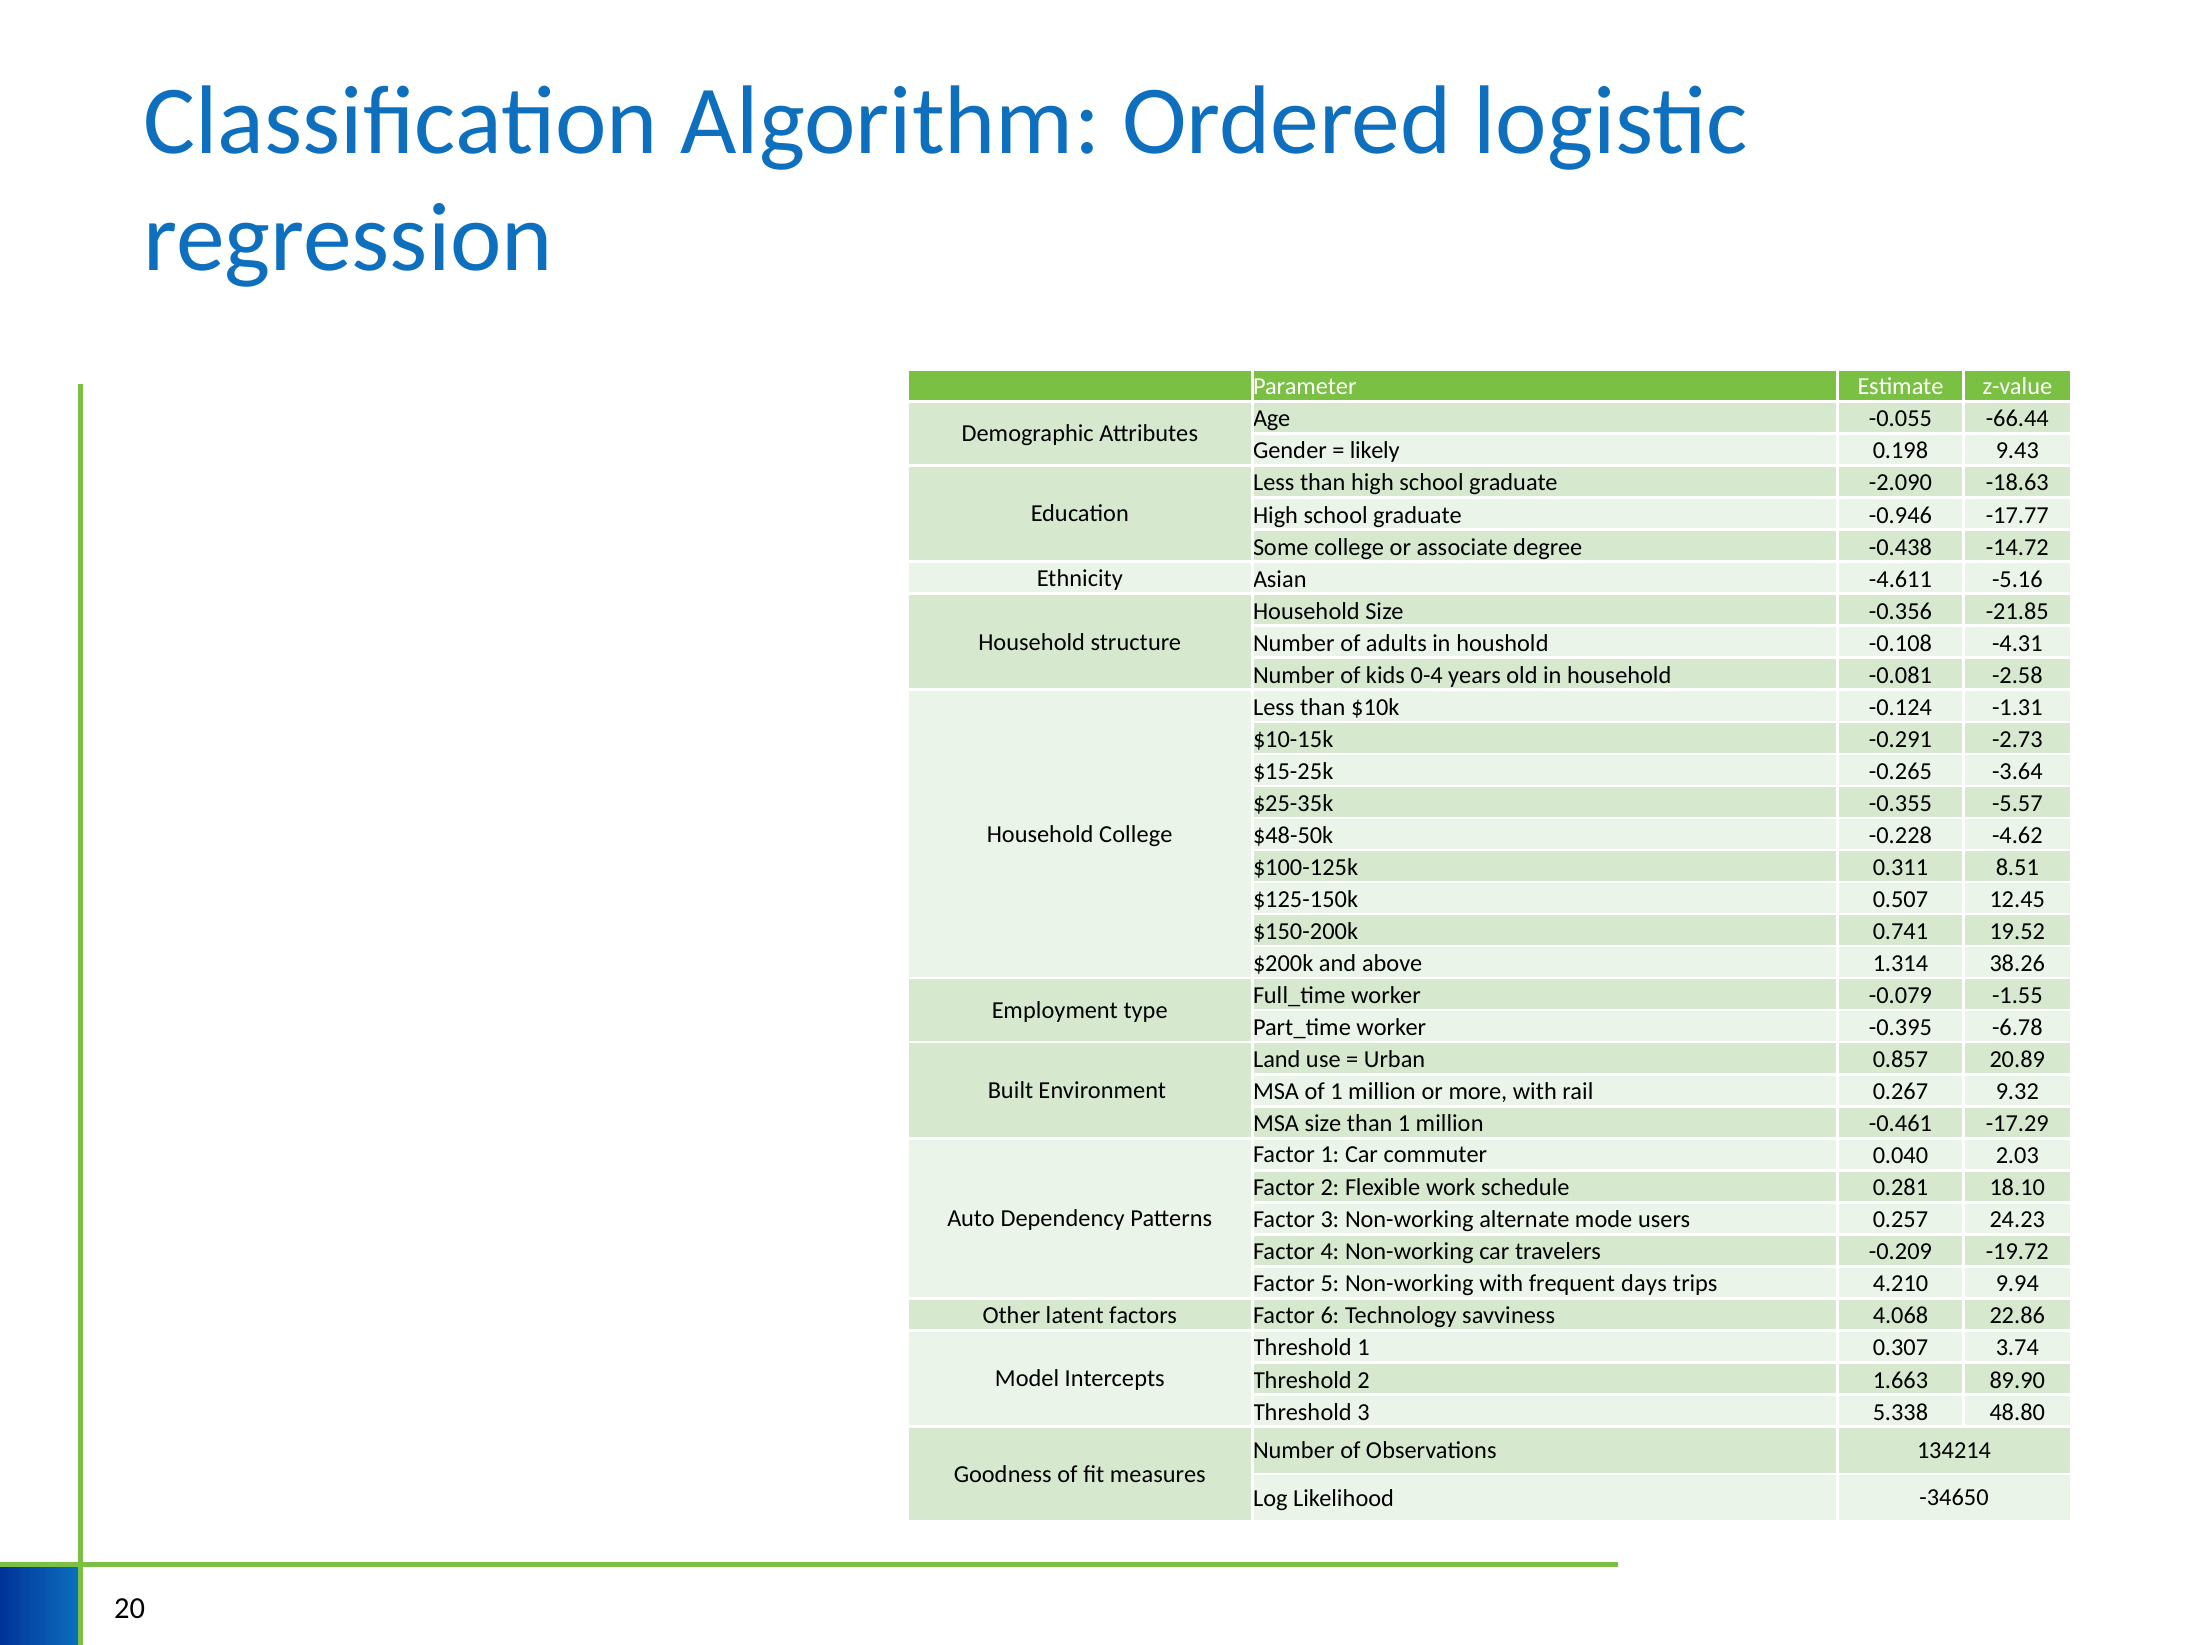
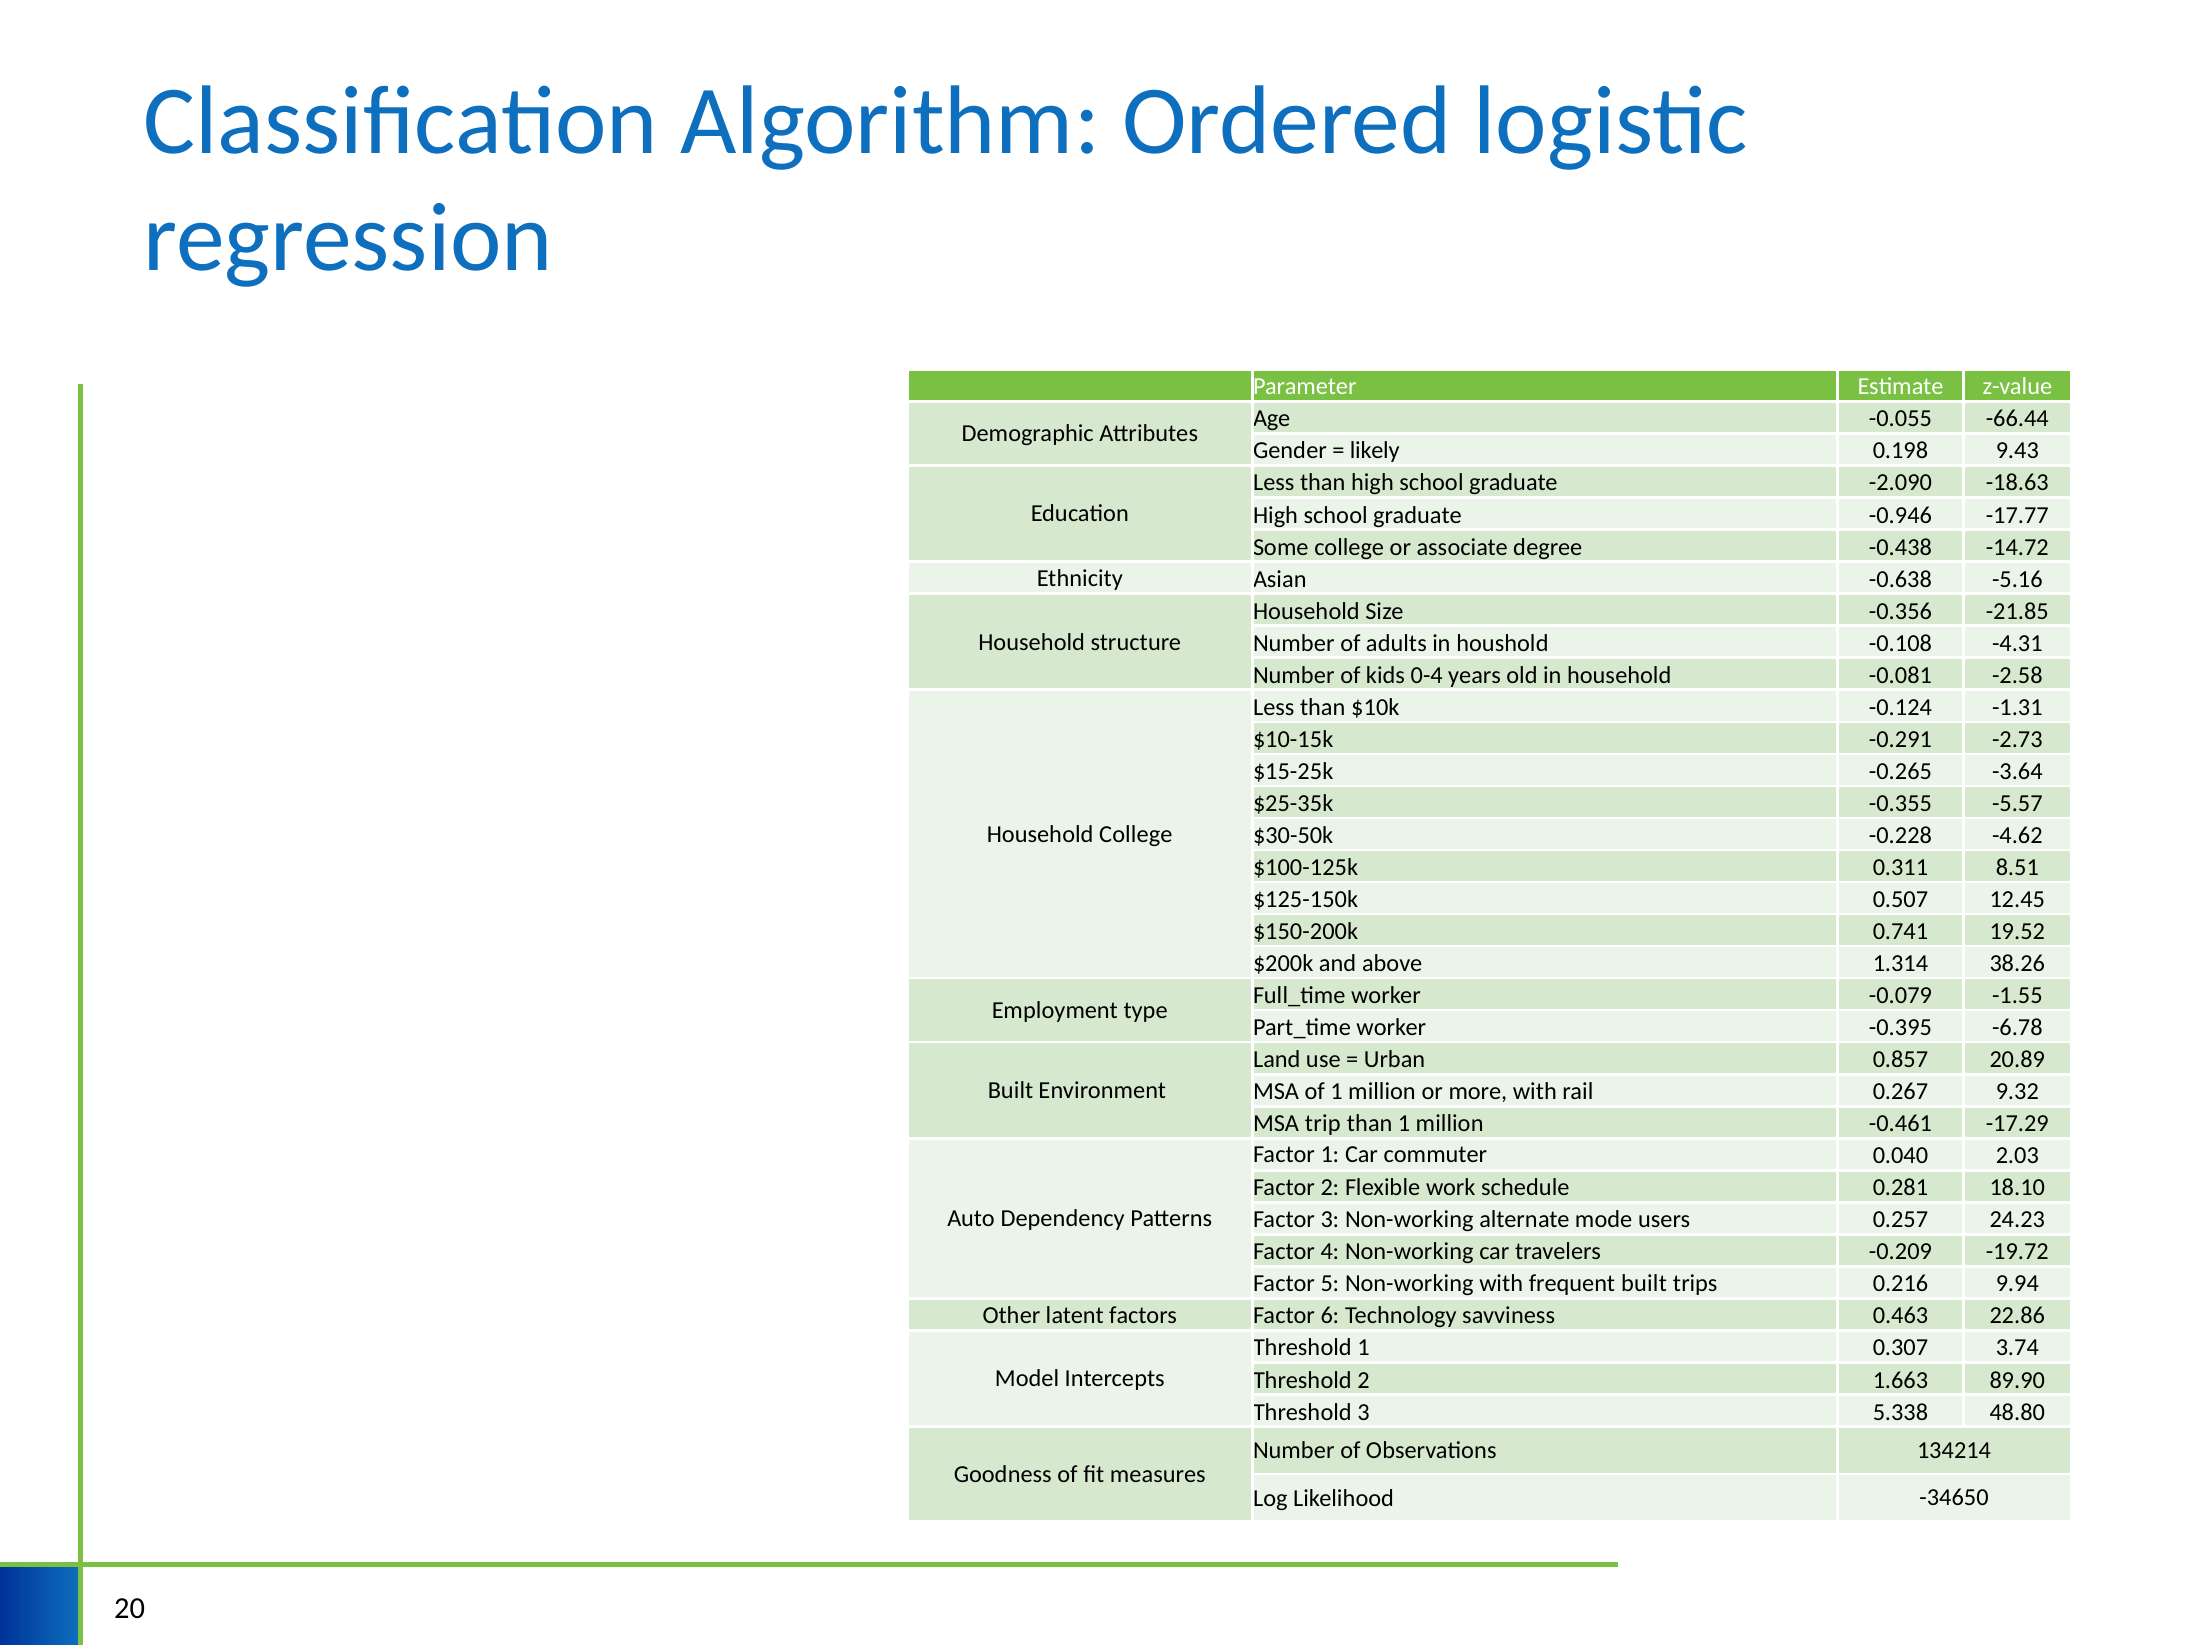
-4.611: -4.611 -> -0.638 (1900, 579)
$48-50k: $48-50k -> $30-50k (1293, 835)
MSA size: size -> trip (1323, 1124)
frequent days: days -> built (1644, 1284)
4.210: 4.210 -> 0.216 (1900, 1284)
4.068: 4.068 -> 0.463 (1900, 1316)
